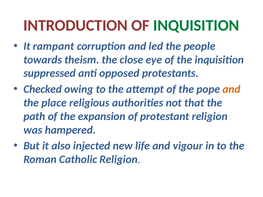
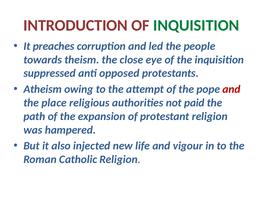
rampant: rampant -> preaches (54, 46)
Checked: Checked -> Atheism (43, 89)
and colour: orange -> red (232, 89)
that: that -> paid (194, 103)
